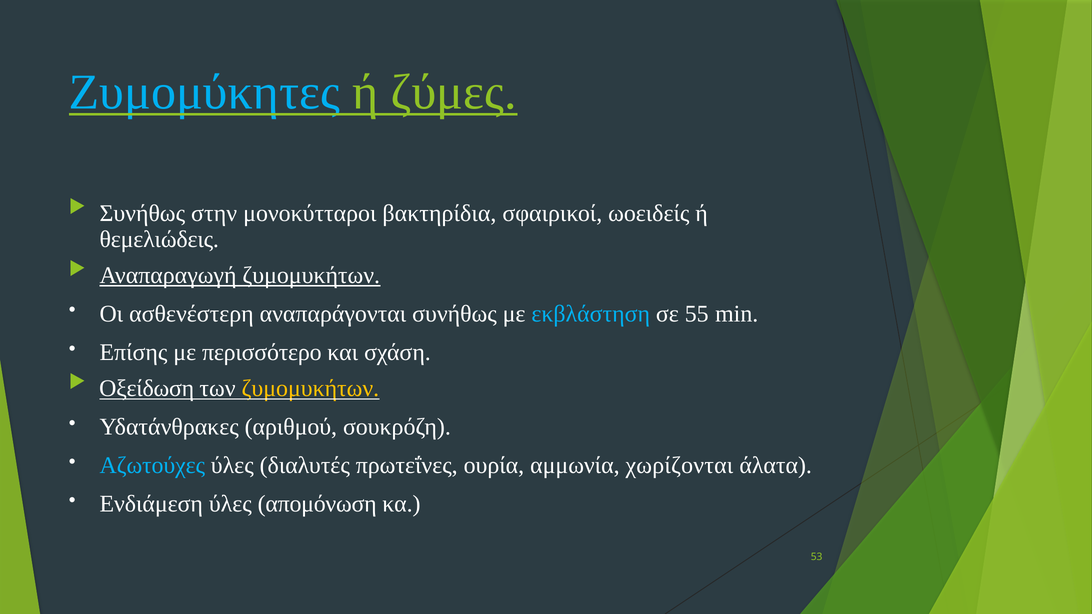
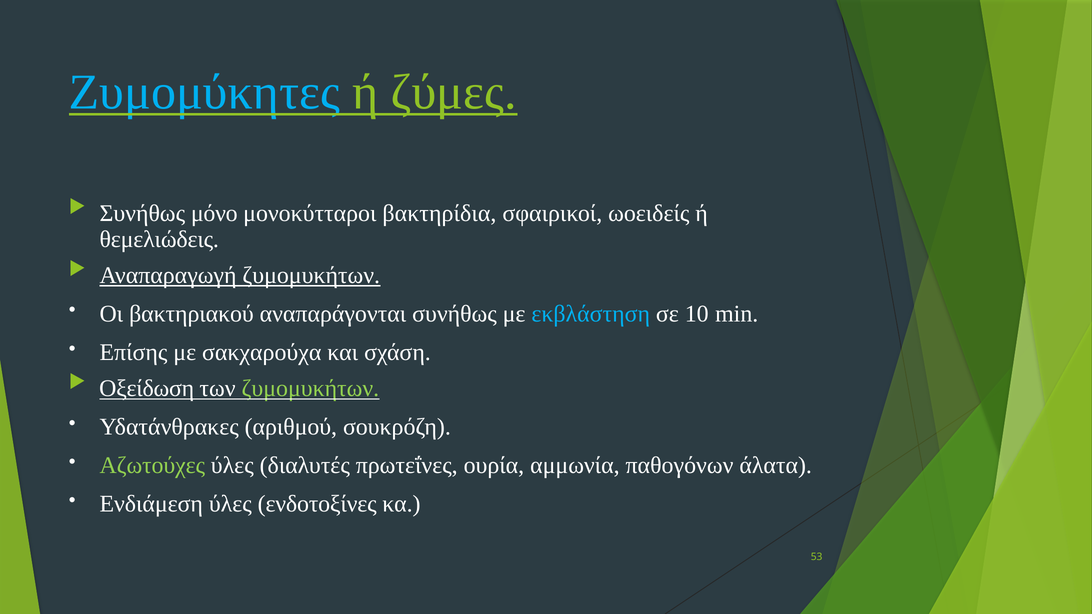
στην: στην -> μόνο (214, 214)
ασθενέστερη: ασθενέστερη -> βακτηριακού (191, 314)
55: 55 -> 10 (697, 314)
περισσότερο: περισσότερο -> σακχαρούχα (262, 353)
ζυμομυκήτων colour: yellow -> light green (310, 389)
Αζωτούχες colour: light blue -> light green (152, 466)
χωρίζονται: χωρίζονται -> παθογόνων (680, 466)
απομόνωση: απομόνωση -> ενδοτοξίνες (317, 504)
